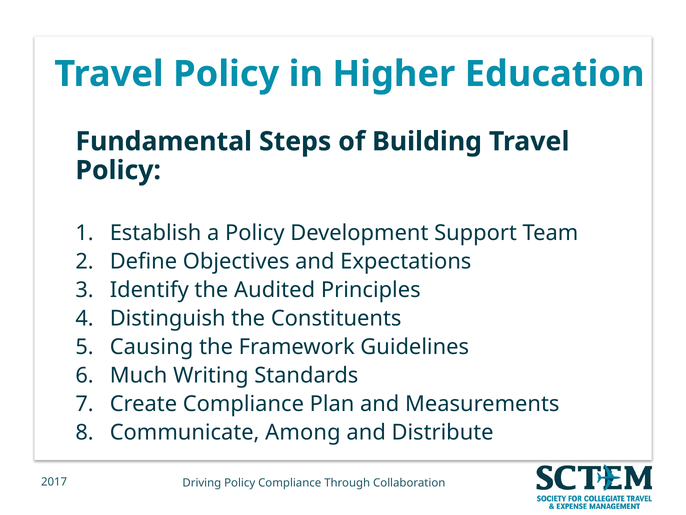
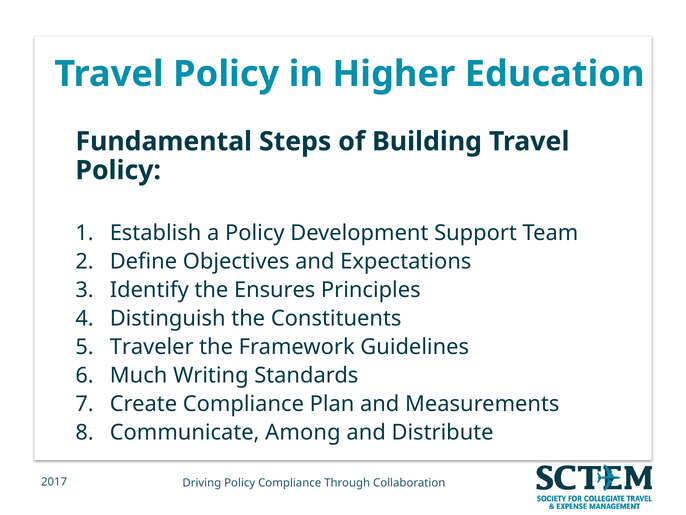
Audited: Audited -> Ensures (275, 290)
Causing: Causing -> Traveler (152, 346)
